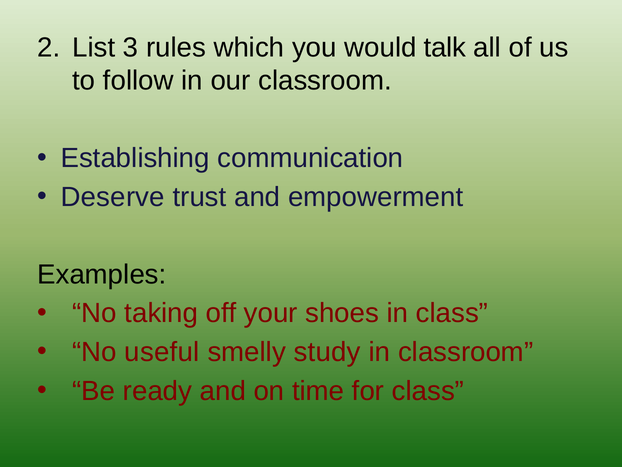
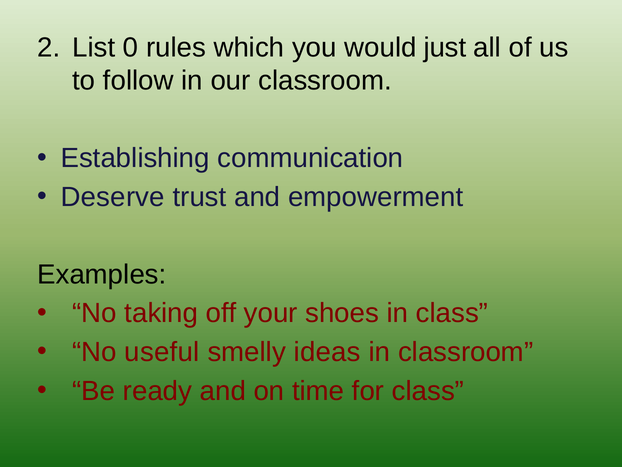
3: 3 -> 0 (131, 48)
talk: talk -> just (445, 48)
study: study -> ideas (327, 352)
